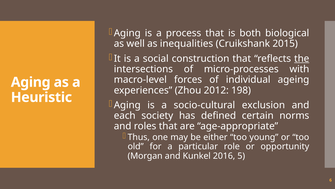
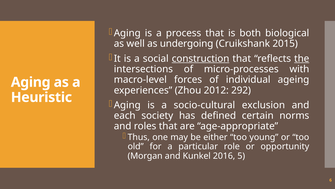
inequalities: inequalities -> undergoing (187, 44)
construction underline: none -> present (201, 58)
198: 198 -> 292 (241, 90)
